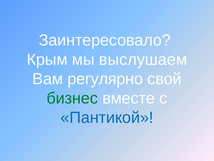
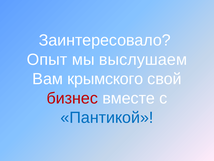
Крым: Крым -> Опыт (47, 59)
регулярно: регулярно -> крымского (105, 79)
бизнес colour: green -> red (72, 98)
